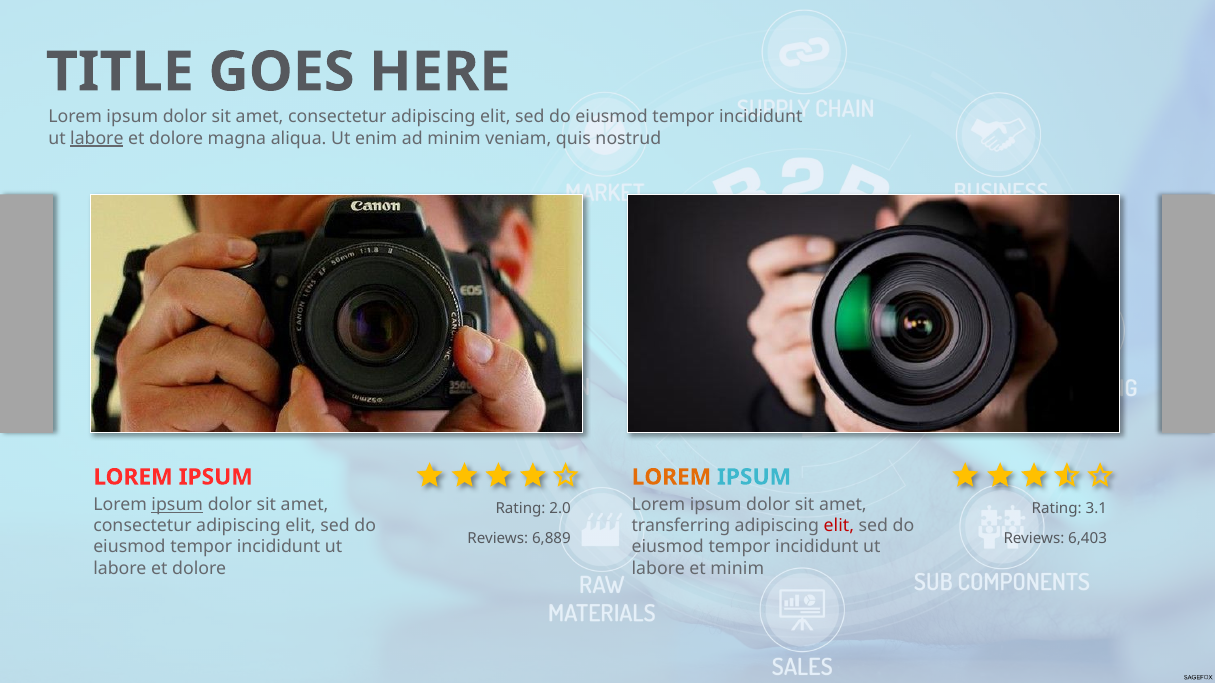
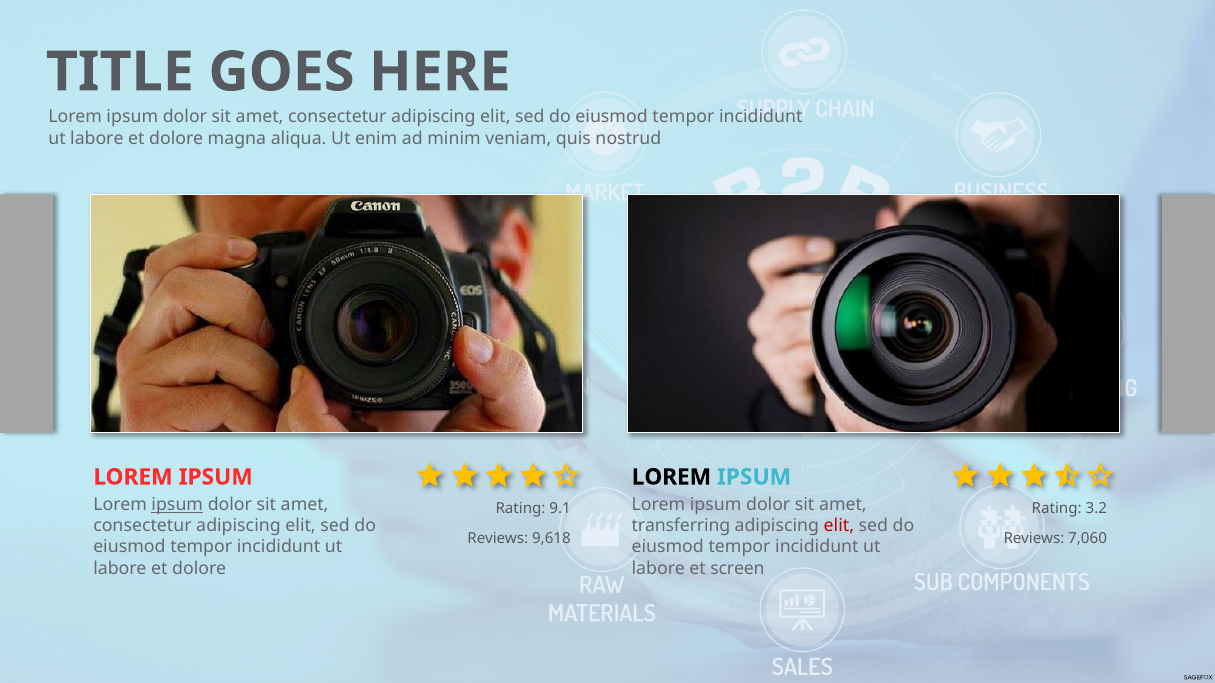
labore underline: present -> none (97, 138)
LOREM colour: orange -> black (671, 477)
2.0: 2.0 -> 9.1 (560, 508)
3.1: 3.1 -> 3.2 (1096, 509)
6,889: 6,889 -> 9,618 (551, 539)
6,403: 6,403 -> 7,060 (1088, 539)
et minim: minim -> screen (738, 569)
